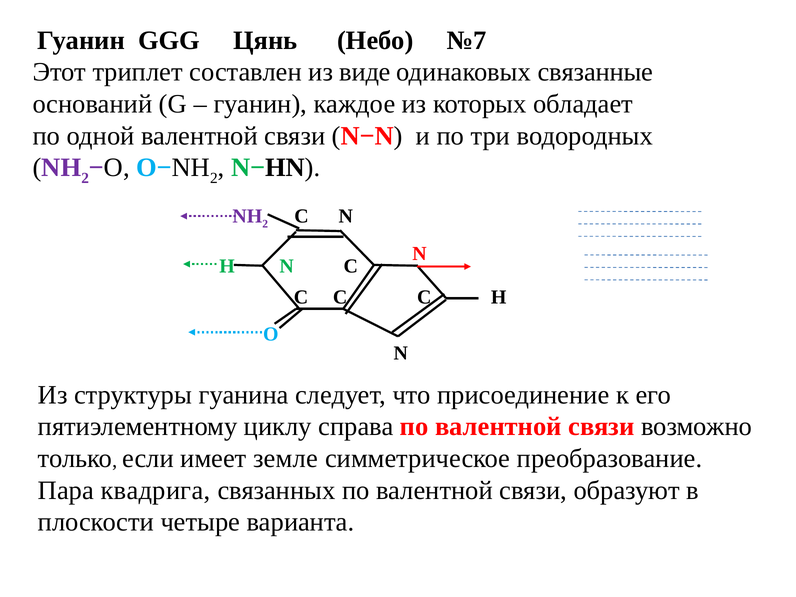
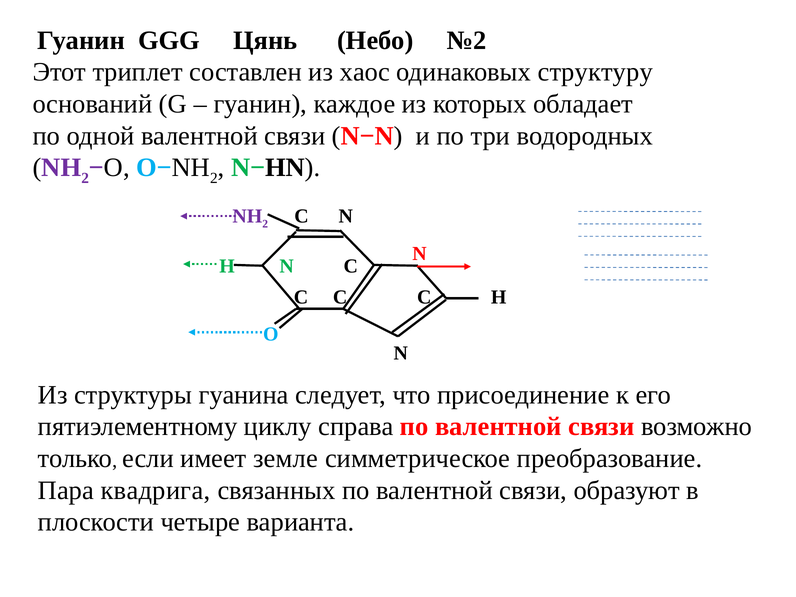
№7: №7 -> №2 (467, 40)
виде: виде -> хаос (365, 72)
связанные: связанные -> структуру (595, 72)
